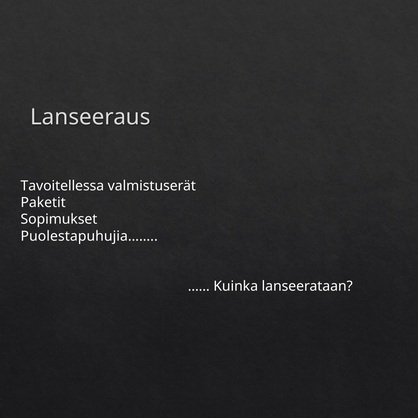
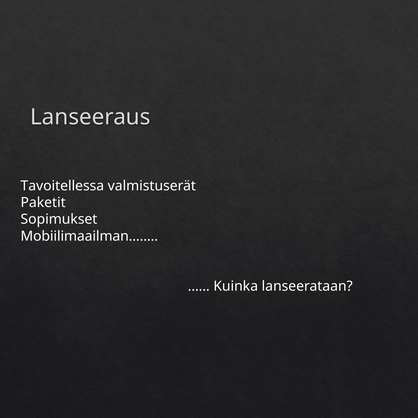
Puolestapuhujia……: Puolestapuhujia…… -> Mobiilimaailman…… (89, 236)
